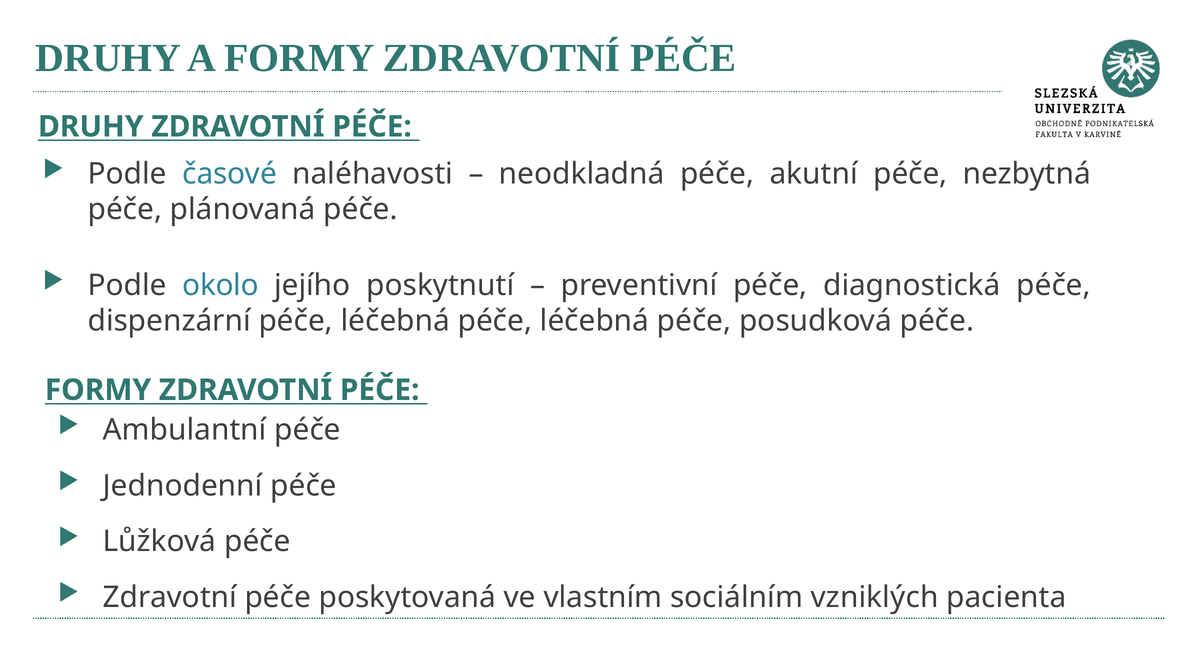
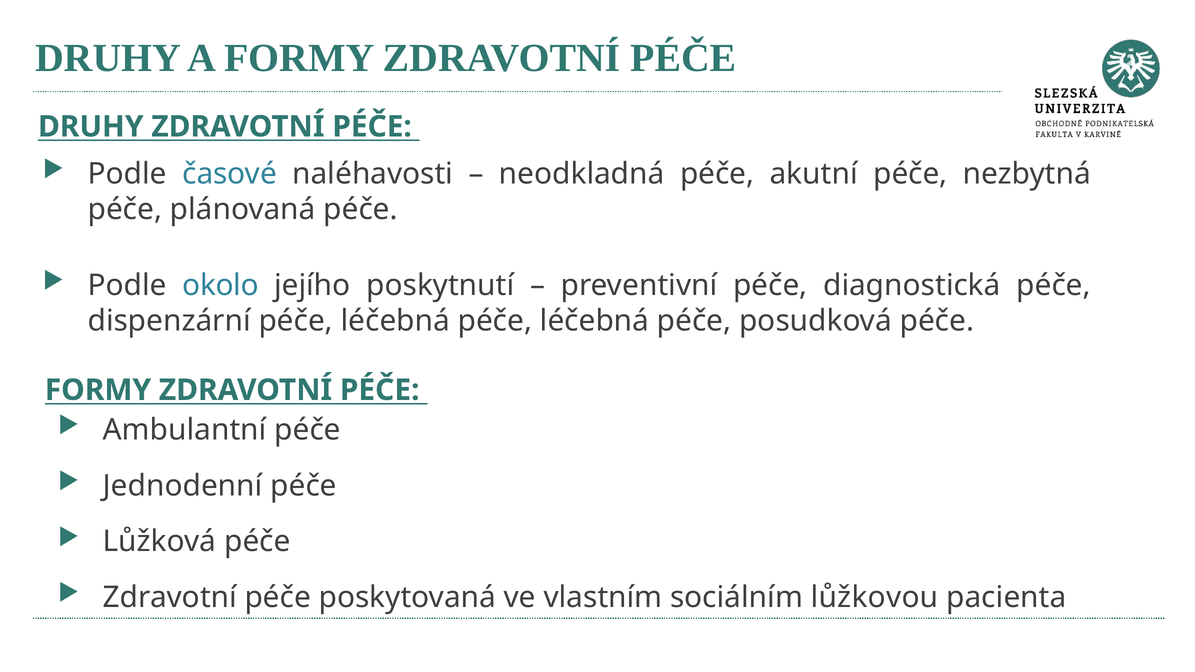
vzniklých: vzniklých -> lůžkovou (875, 597)
